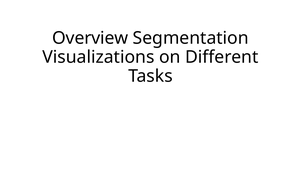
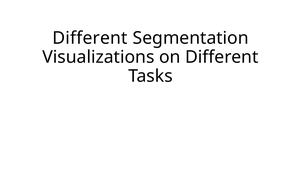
Overview: Overview -> Different (90, 38)
